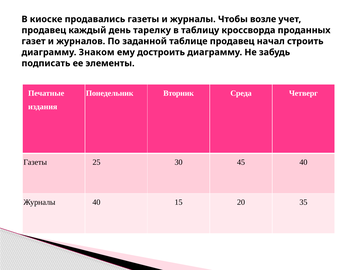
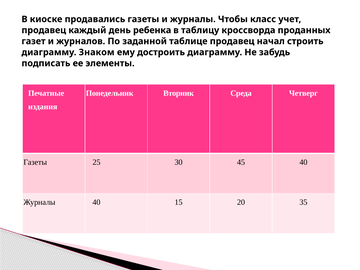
возле: возле -> класс (263, 19)
тарелку: тарелку -> ребенка (152, 30)
